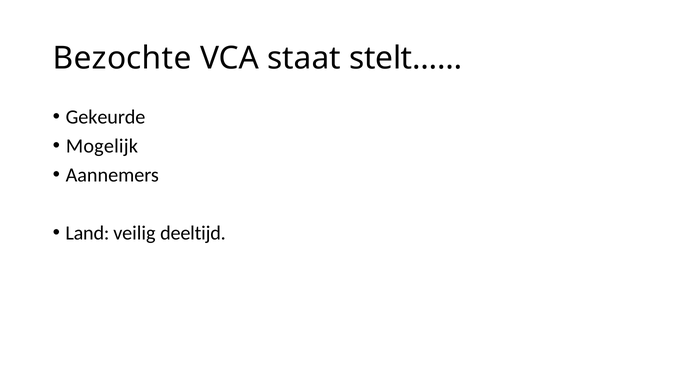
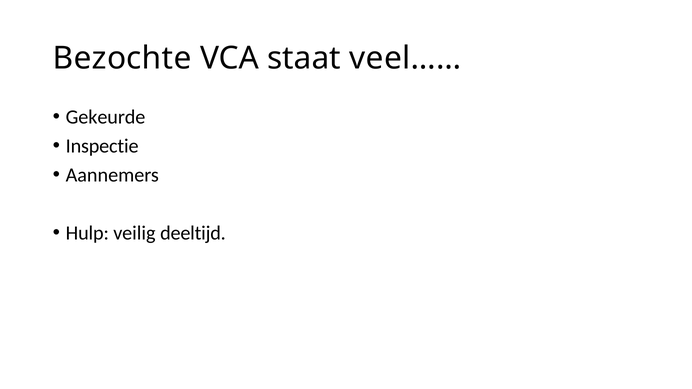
stelt……: stelt…… -> veel…… (405, 58)
Mogelijk: Mogelijk -> Inspectie (102, 146)
Land: Land -> Hulp (87, 233)
